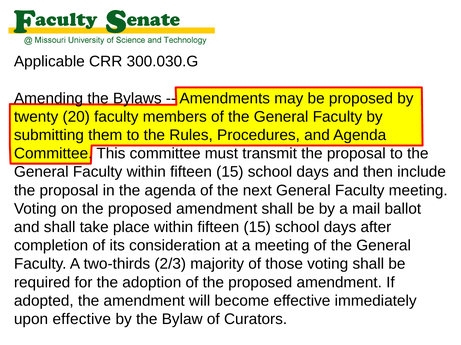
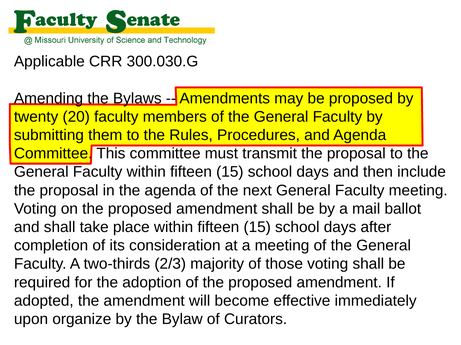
upon effective: effective -> organize (82, 320)
